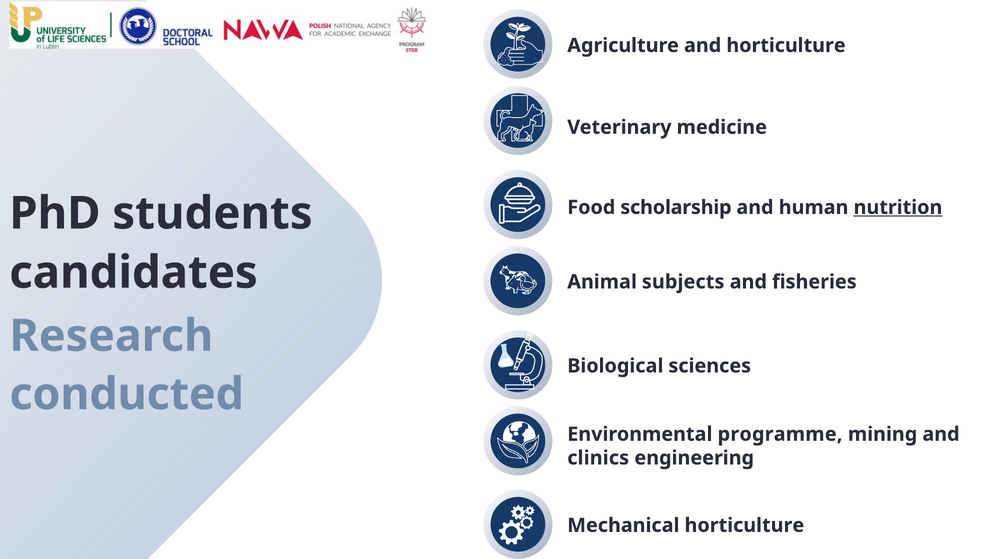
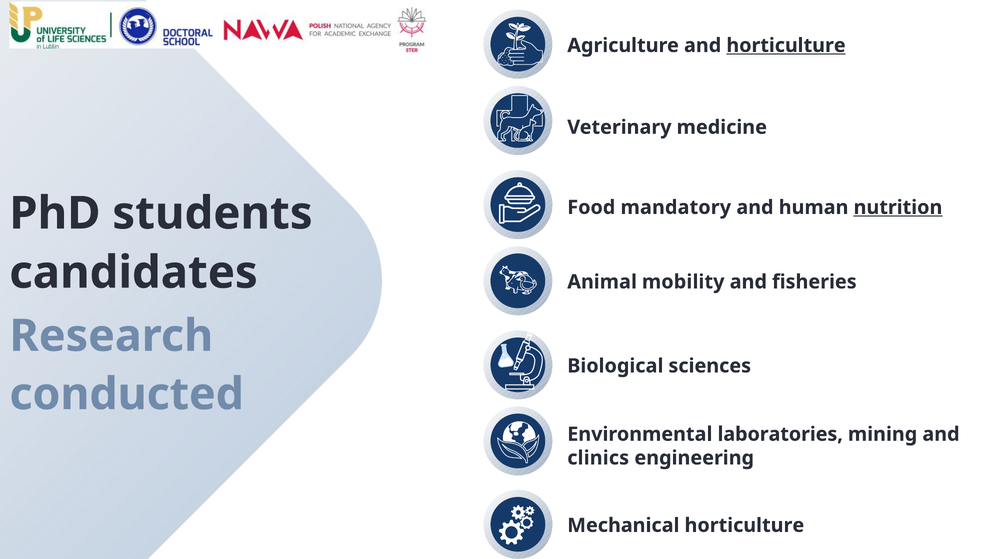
horticulture underline: none -> present (786, 45)
scholarship: scholarship -> mandatory (676, 207)
subjects: subjects -> mobility (683, 282)
programme: programme -> laboratories (780, 434)
